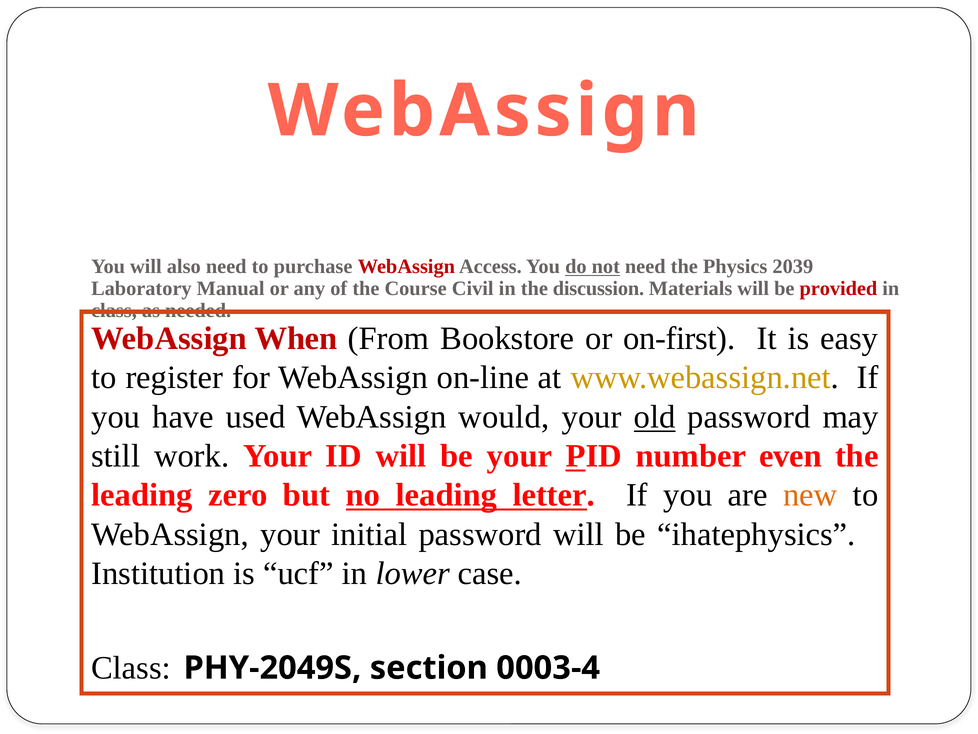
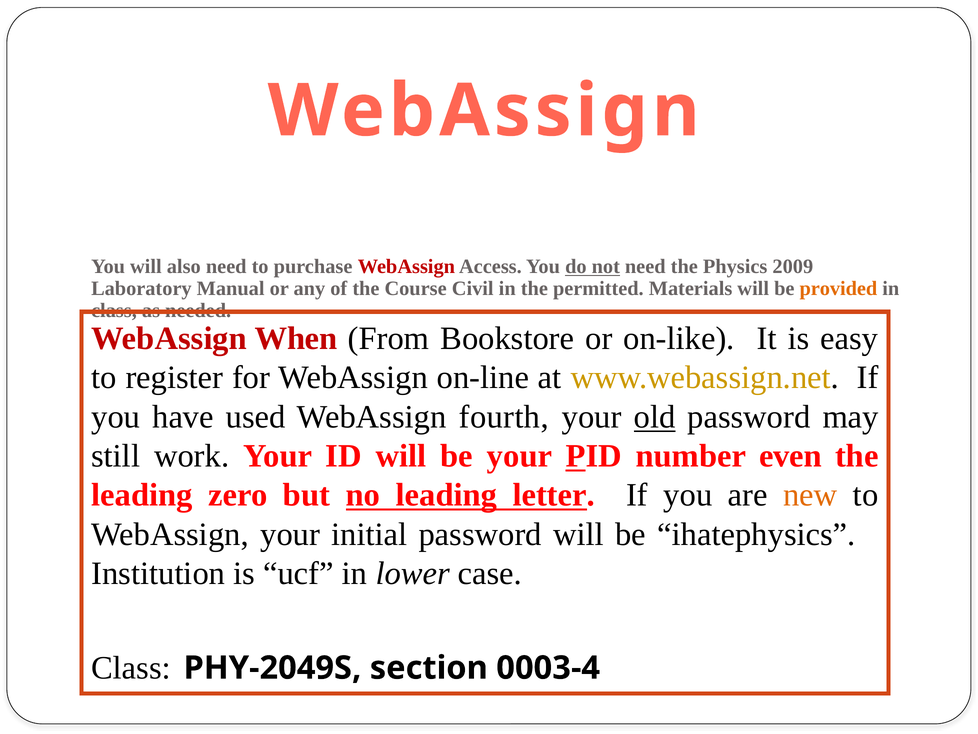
2039: 2039 -> 2009 (793, 266)
discussion: discussion -> permitted (598, 288)
provided colour: red -> orange (838, 288)
on-first: on-first -> on-like (679, 338)
would: would -> fourth (504, 417)
